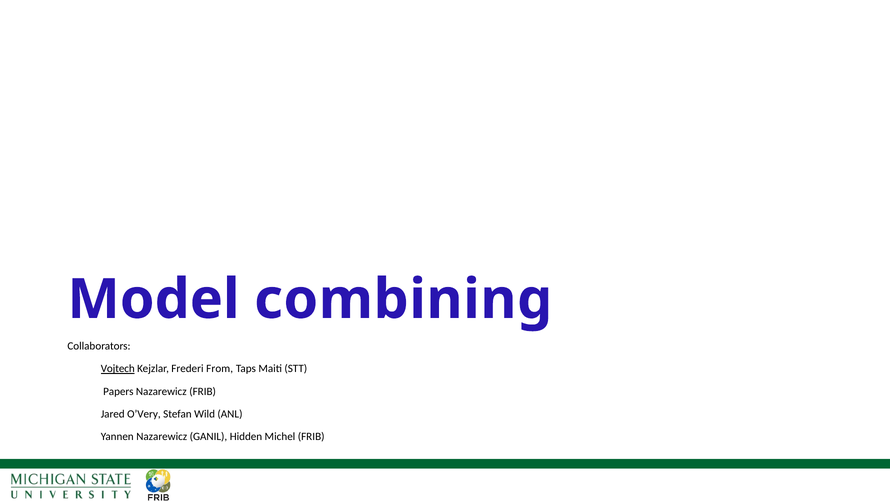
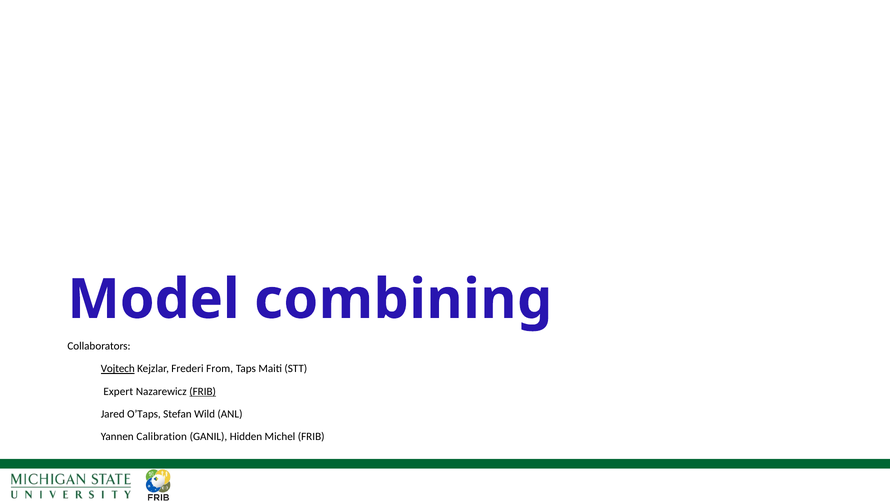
Papers: Papers -> Expert (118, 391)
FRIB underline: none -> present (203, 391)
O’Very: O’Very -> O’Taps (144, 414)
Yannen Nazarewicz: Nazarewicz -> Calibration (162, 436)
